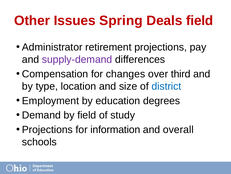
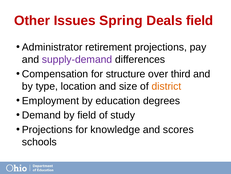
changes: changes -> structure (126, 74)
district colour: blue -> orange (166, 86)
information: information -> knowledge (115, 129)
overall: overall -> scores (178, 129)
